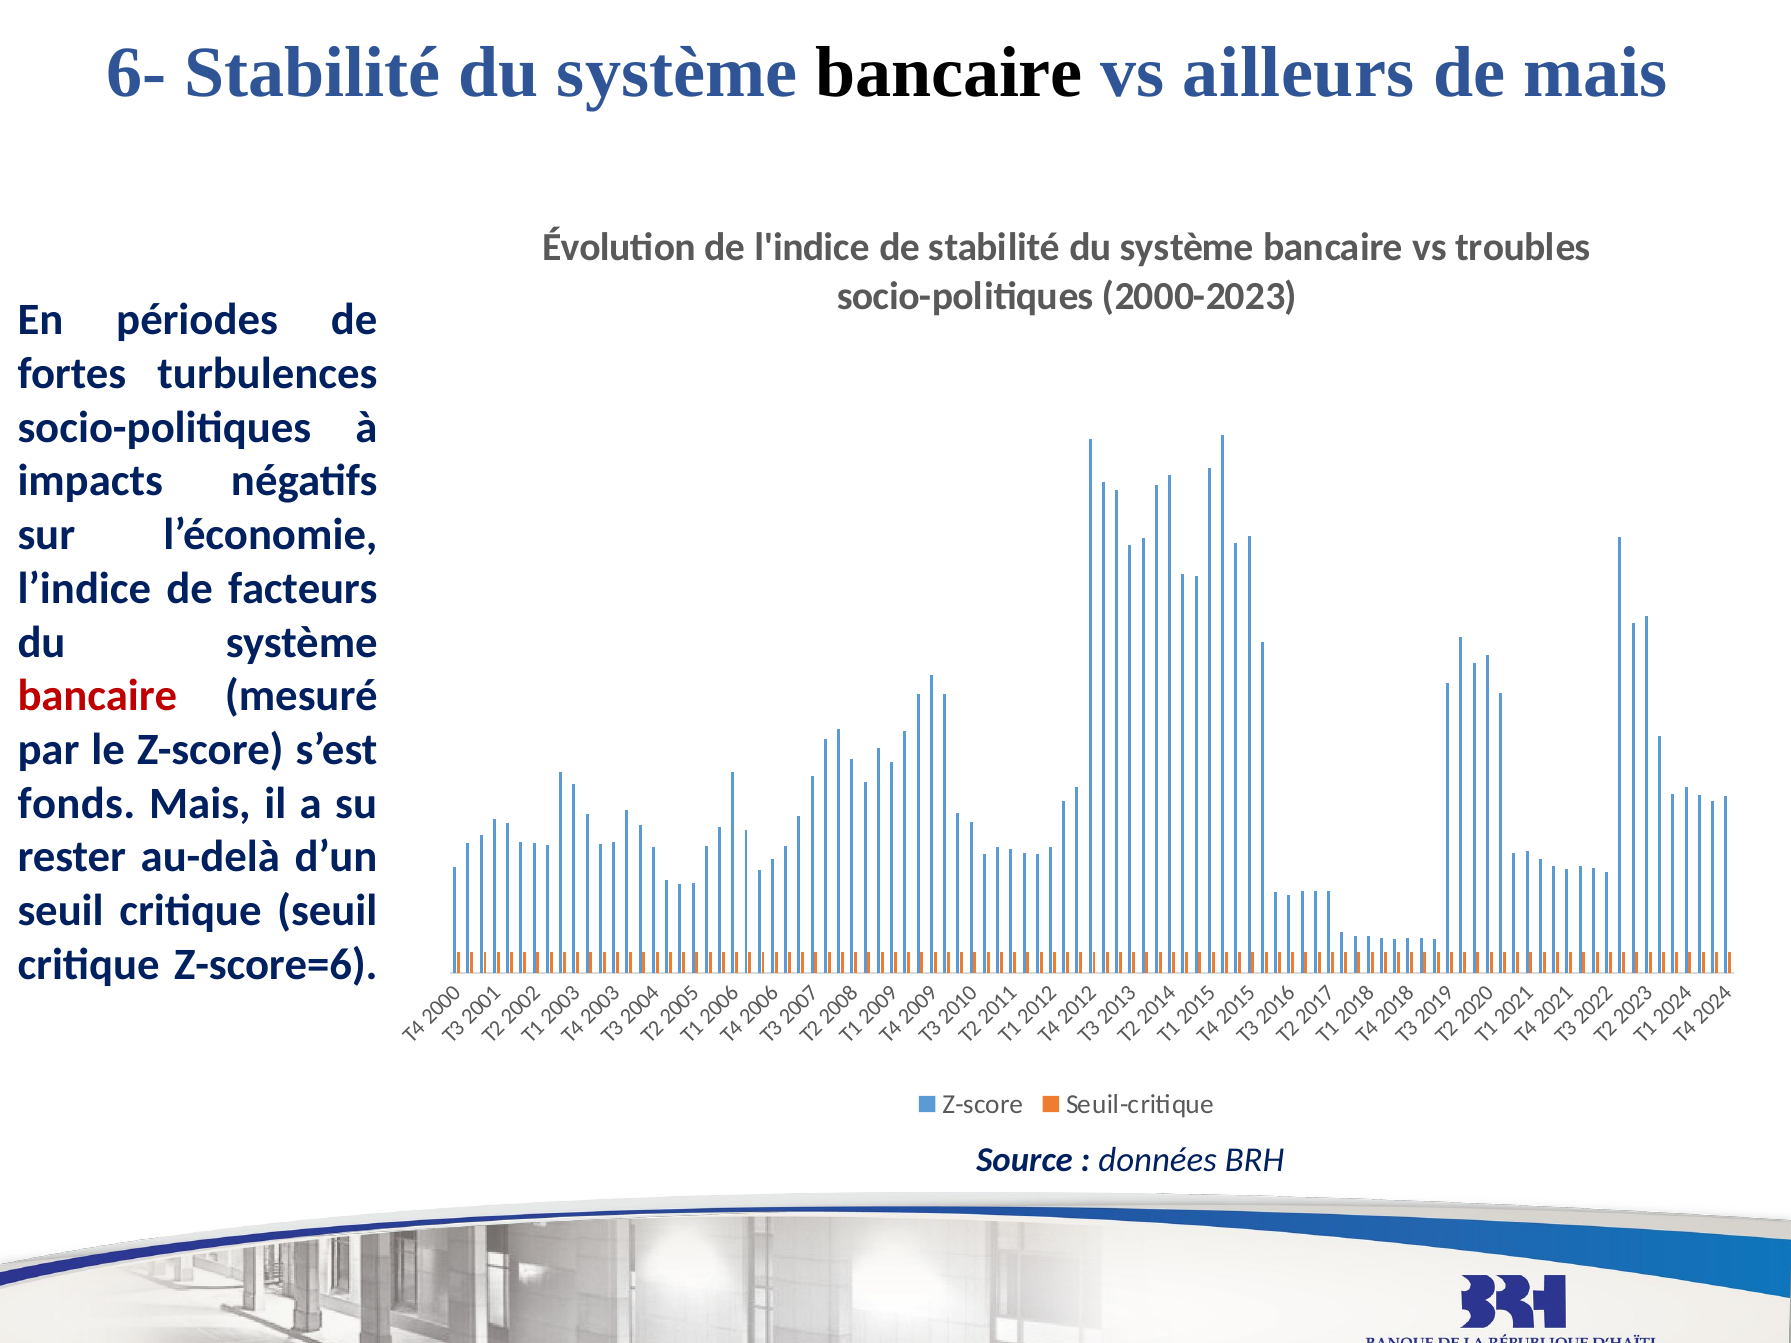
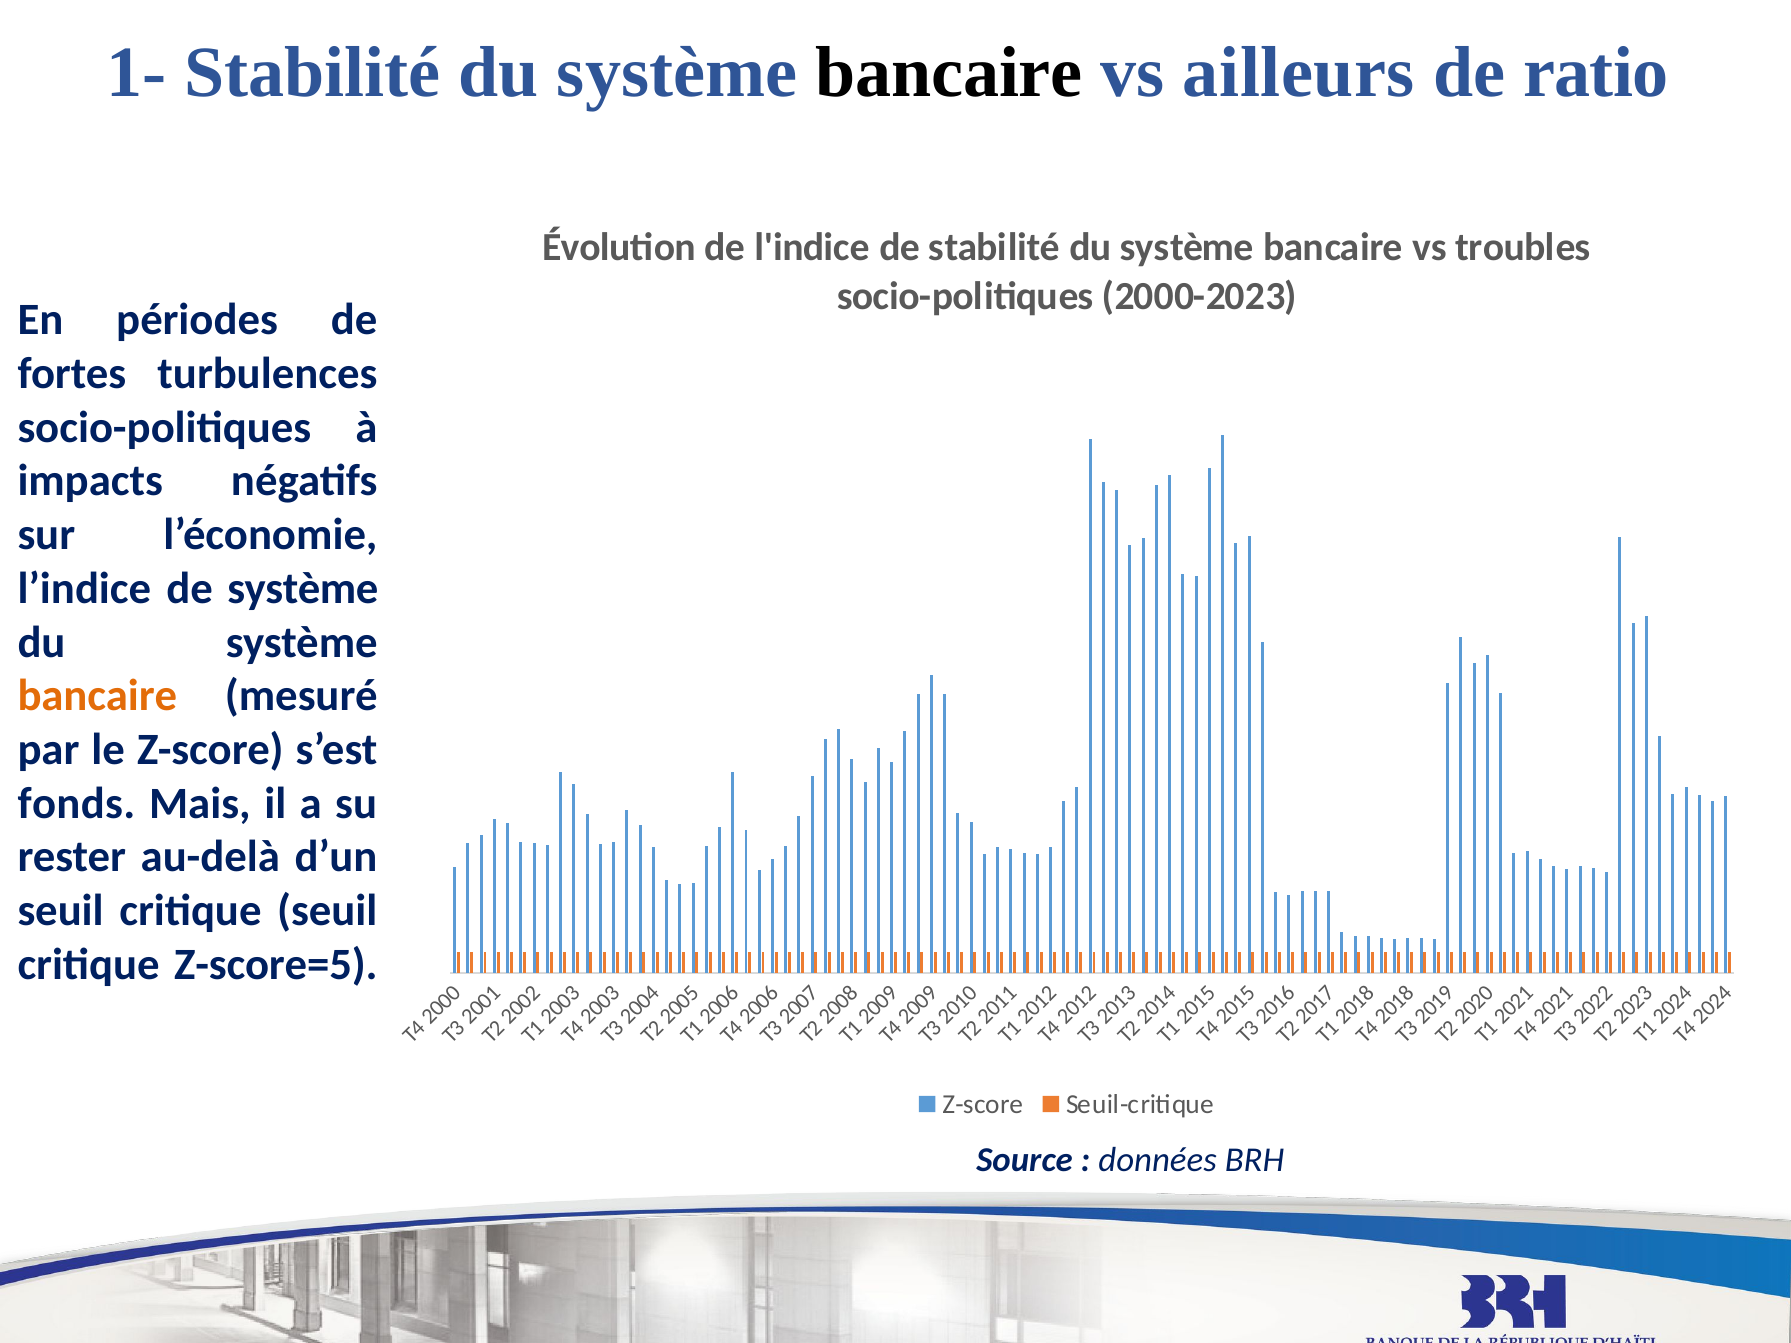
6-: 6- -> 1- (136, 72)
de mais: mais -> ratio (1596, 72)
de facteurs: facteurs -> système (303, 589)
bancaire colour: red -> orange (97, 696)
Z-score=6: Z-score=6 -> Z-score=5 (276, 965)
